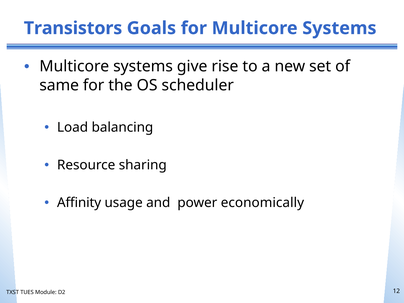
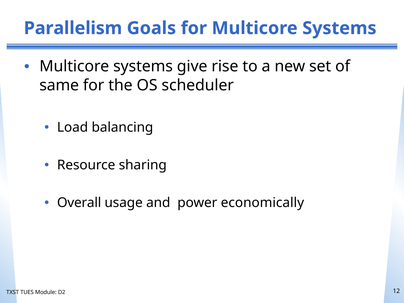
Transistors: Transistors -> Parallelism (73, 28)
Affinity: Affinity -> Overall (79, 203)
